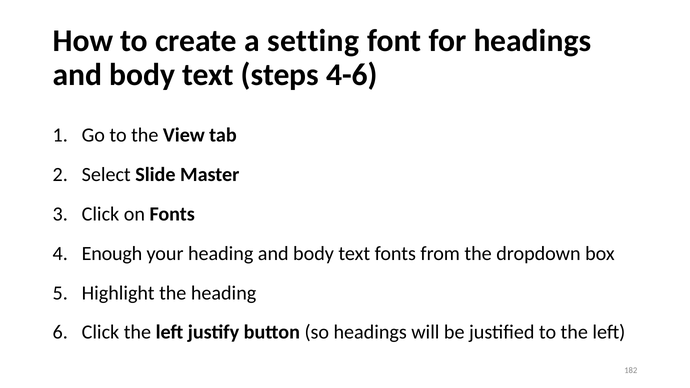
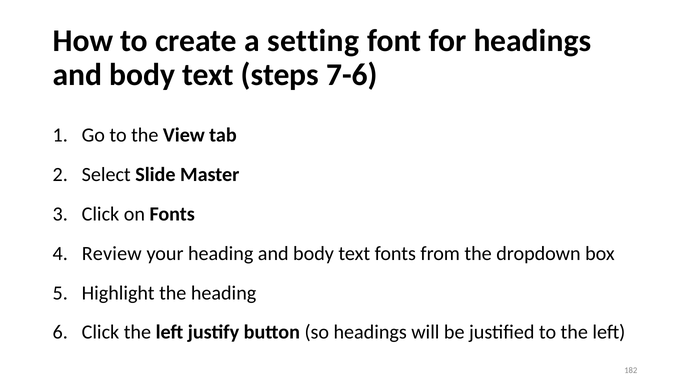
4-6: 4-6 -> 7-6 (352, 75)
Enough: Enough -> Review (112, 254)
